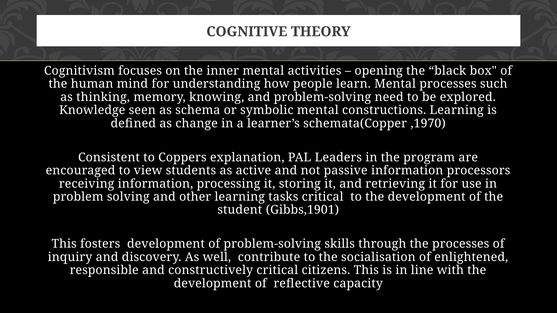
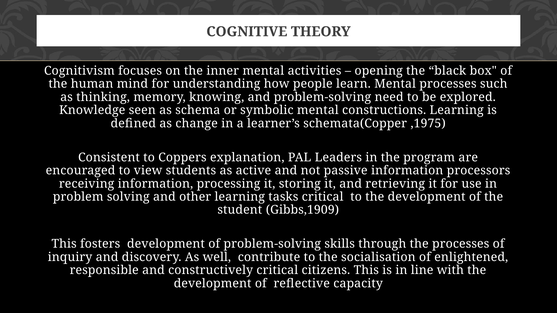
,1970: ,1970 -> ,1975 (428, 123)
Gibbs,1901: Gibbs,1901 -> Gibbs,1909 (302, 210)
